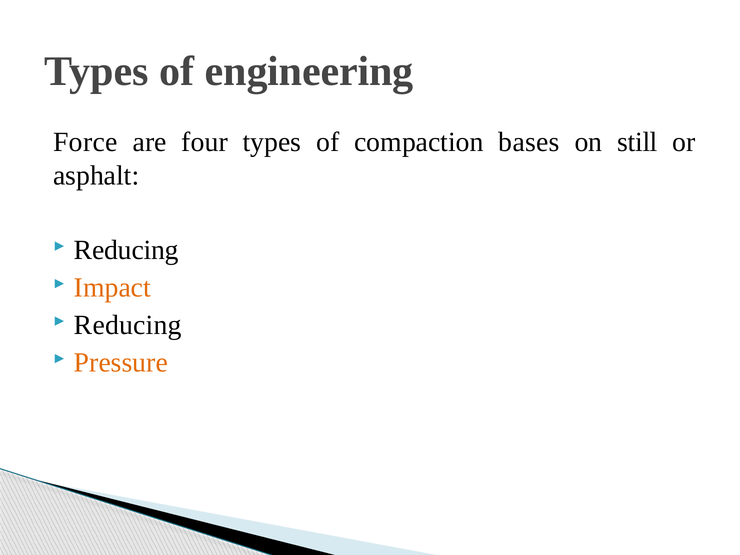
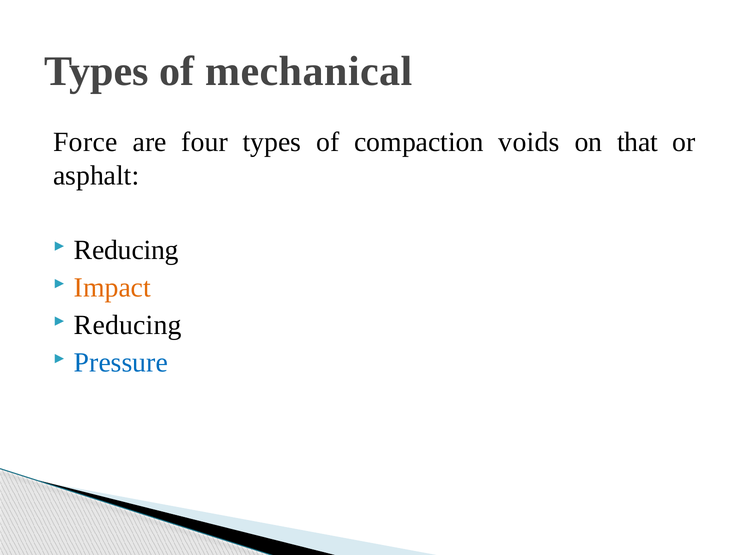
engineering: engineering -> mechanical (309, 71)
bases: bases -> voids (529, 142)
still: still -> that (637, 142)
Pressure colour: orange -> blue (121, 363)
